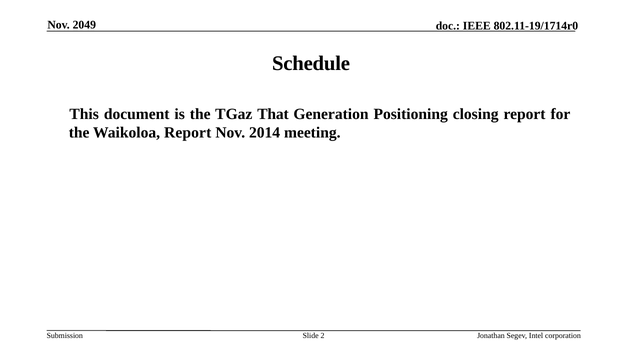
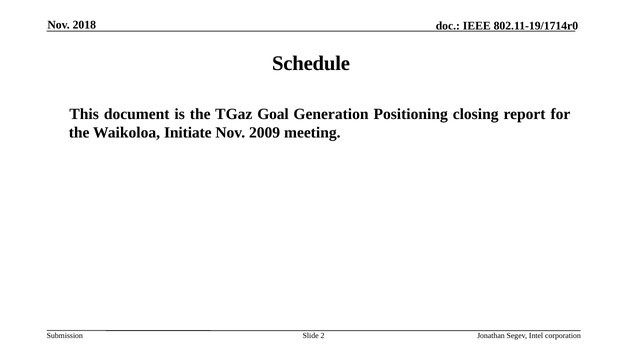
2049: 2049 -> 2018 (84, 25)
That: That -> Goal (273, 114)
Waikoloa Report: Report -> Initiate (188, 133)
2014: 2014 -> 2009 (265, 133)
